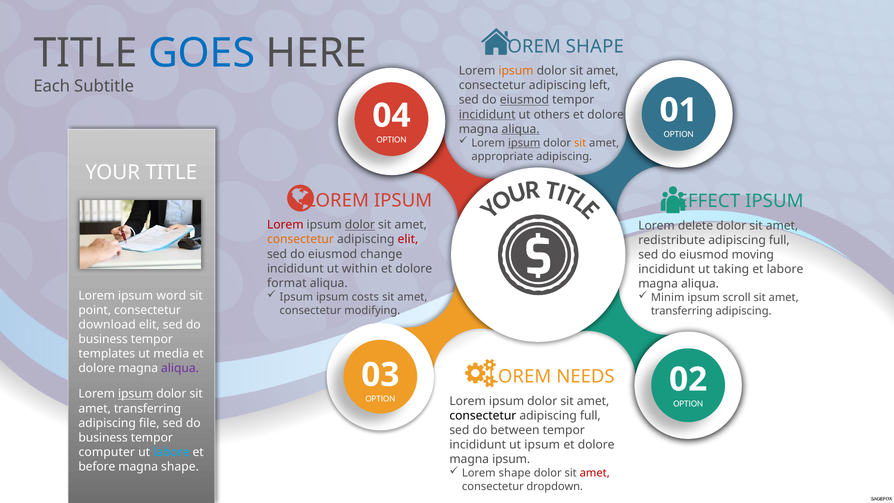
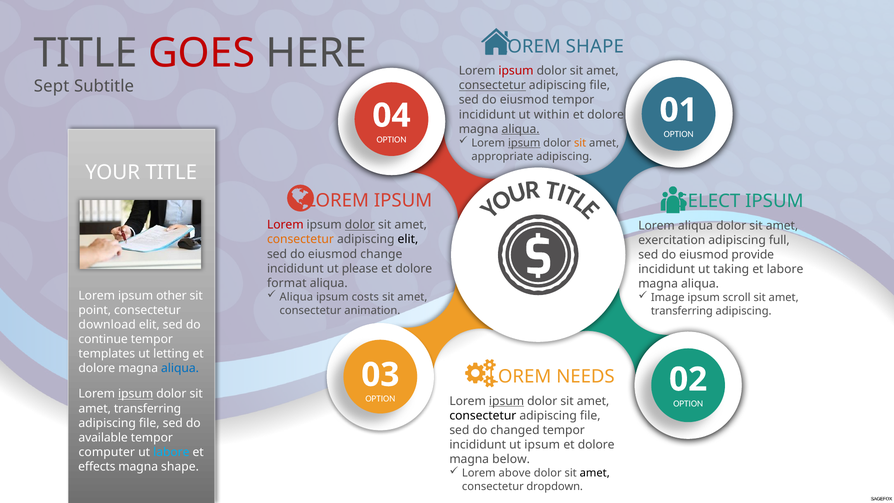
GOES colour: blue -> red (202, 53)
ipsum colour: orange -> red (516, 71)
Each: Each -> Sept (52, 86)
consectetur underline: none -> present (492, 85)
left: left -> file (600, 85)
eiusmod underline: present -> none (524, 100)
incididunt underline: present -> none (487, 114)
others: others -> within (552, 114)
EFFECT: EFFECT -> SELECT (709, 201)
Lorem delete: delete -> aliqua (695, 225)
elit colour: red -> black (408, 239)
redistribute: redistribute -> exercitation (672, 240)
moving: moving -> provide (753, 255)
within: within -> please (360, 269)
Ipsum: Ipsum -> Aliqua (296, 297)
Minim: Minim -> Image (668, 298)
word: word -> other (171, 295)
modifying: modifying -> animation (372, 310)
business: business -> continue (103, 339)
media: media -> letting (171, 354)
aliqua colour: purple -> blue (180, 368)
ipsum underline: none -> present (507, 401)
full: full -> file (590, 416)
between: between -> changed (515, 430)
business: business -> available (103, 438)
magna ipsum: ipsum -> below (511, 459)
before: before -> effects (97, 467)
shape: shape -> above (515, 473)
amet colour: red -> black (595, 473)
